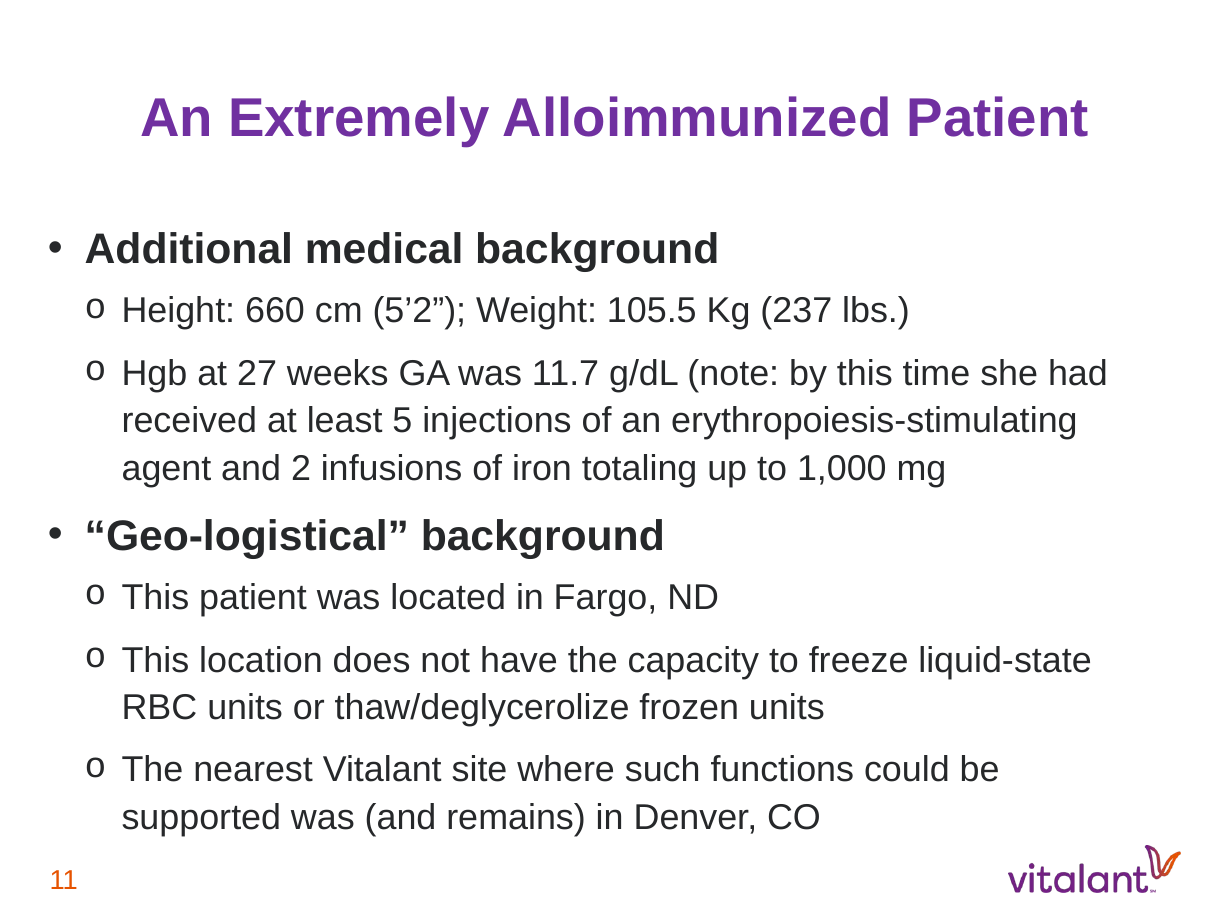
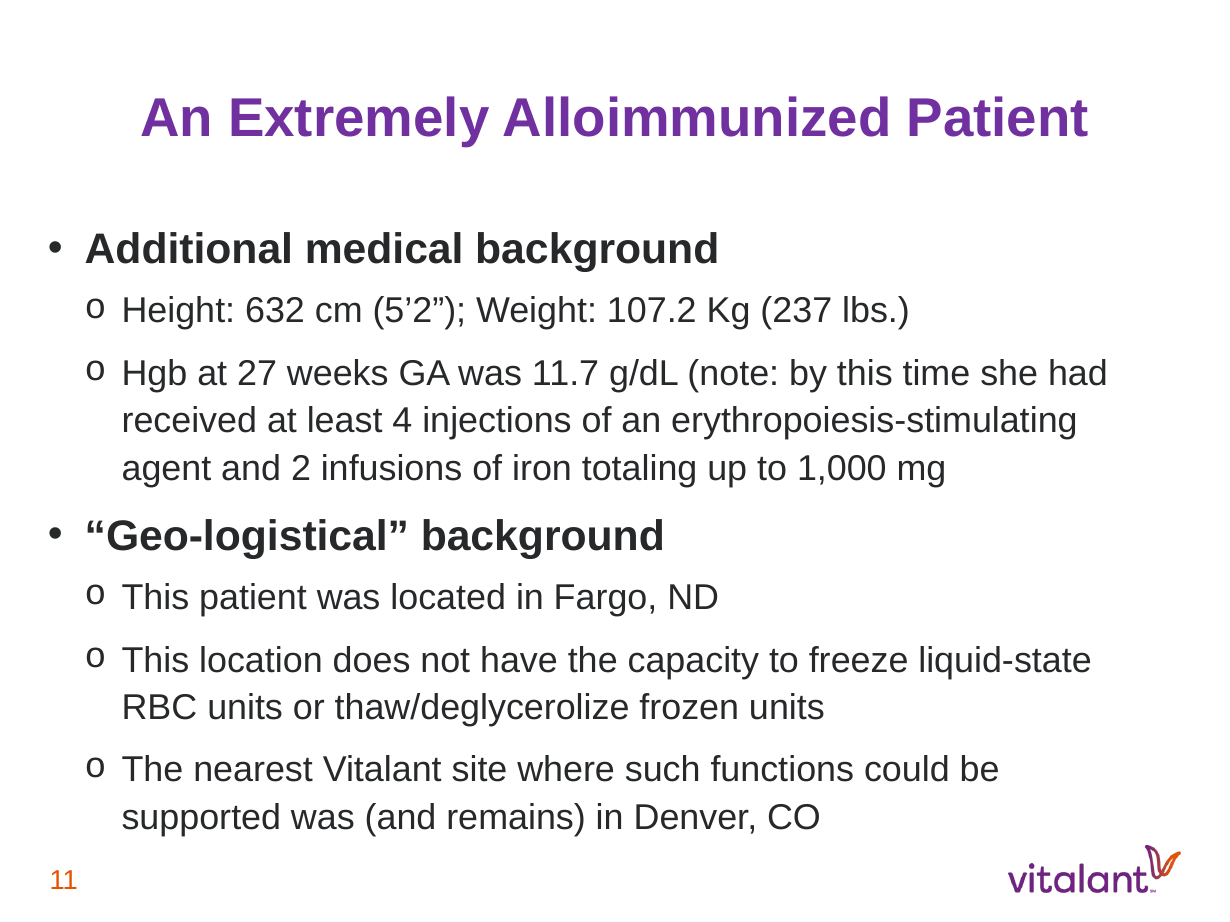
660: 660 -> 632 (275, 311)
105.5: 105.5 -> 107.2 (652, 311)
5: 5 -> 4 (402, 421)
